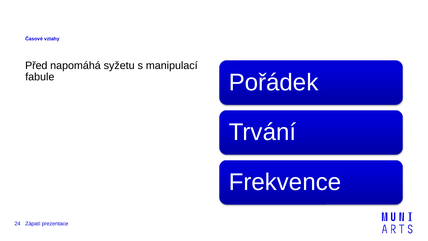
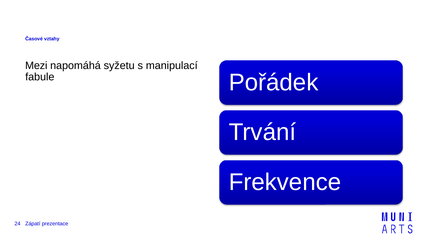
Před: Před -> Mezi (36, 65)
